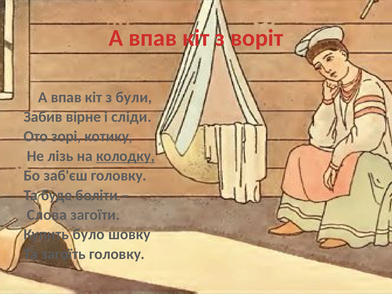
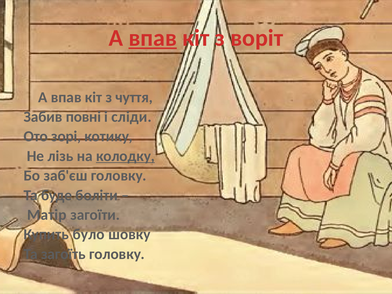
впав underline: none -> present (153, 38)
були: були -> чуття (134, 97)
вірне: вірне -> повні (83, 117)
Слова: Слова -> Матір (47, 215)
